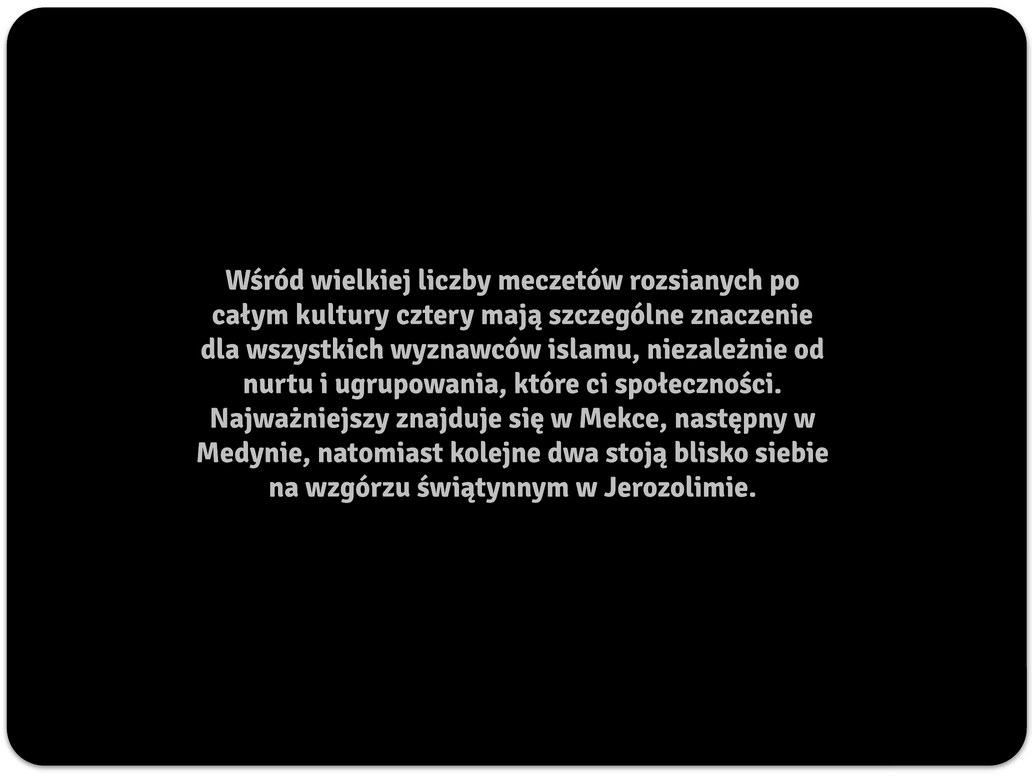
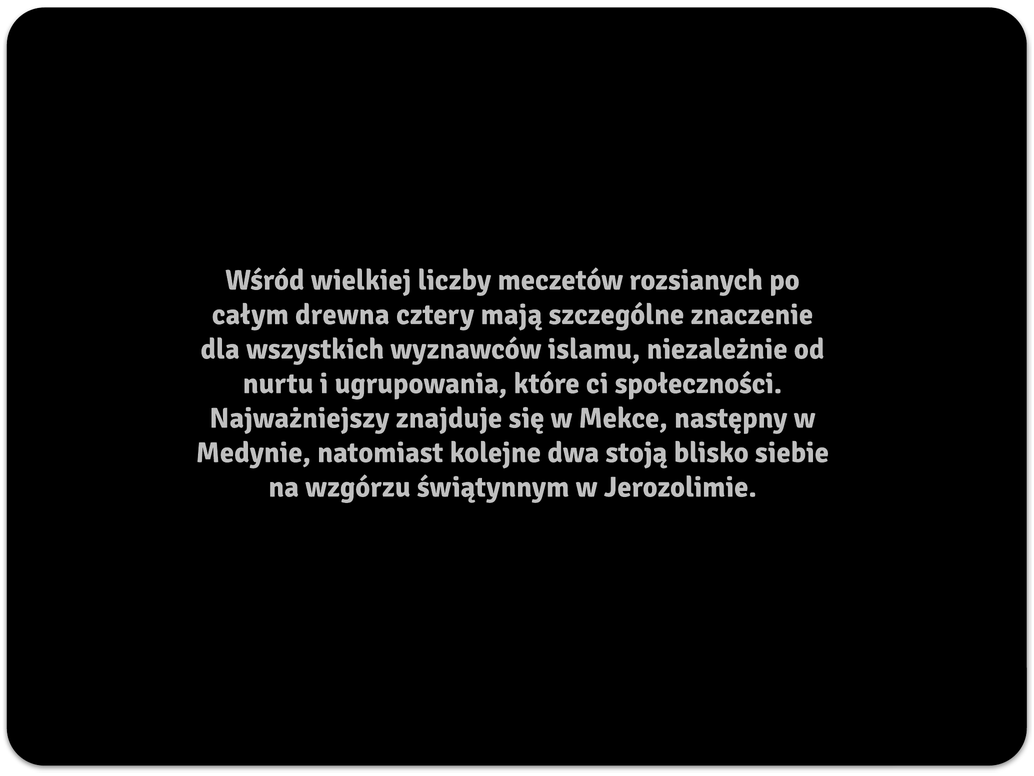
kultury: kultury -> drewna (342, 314)
